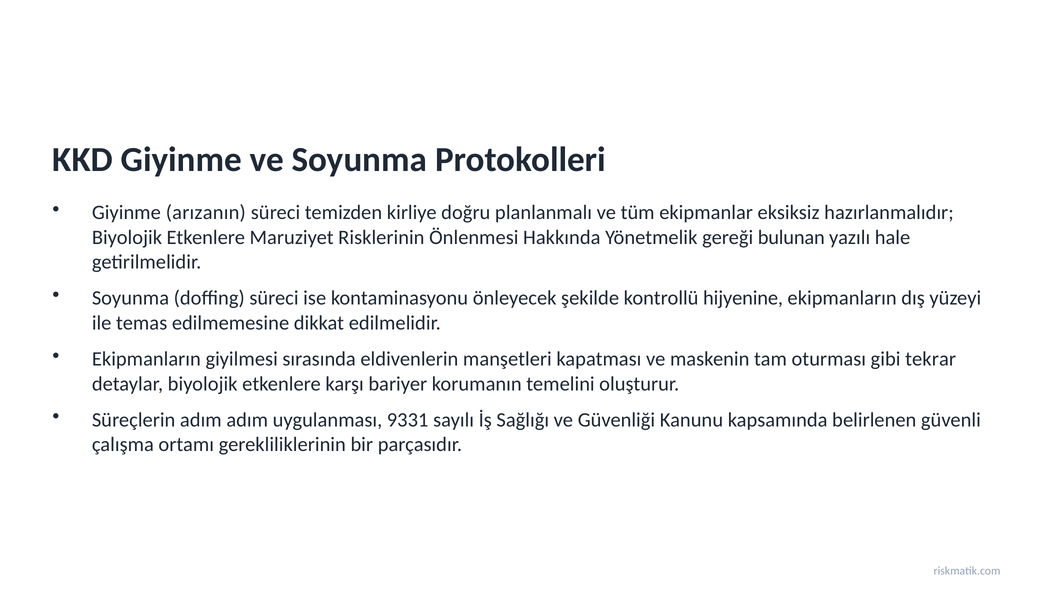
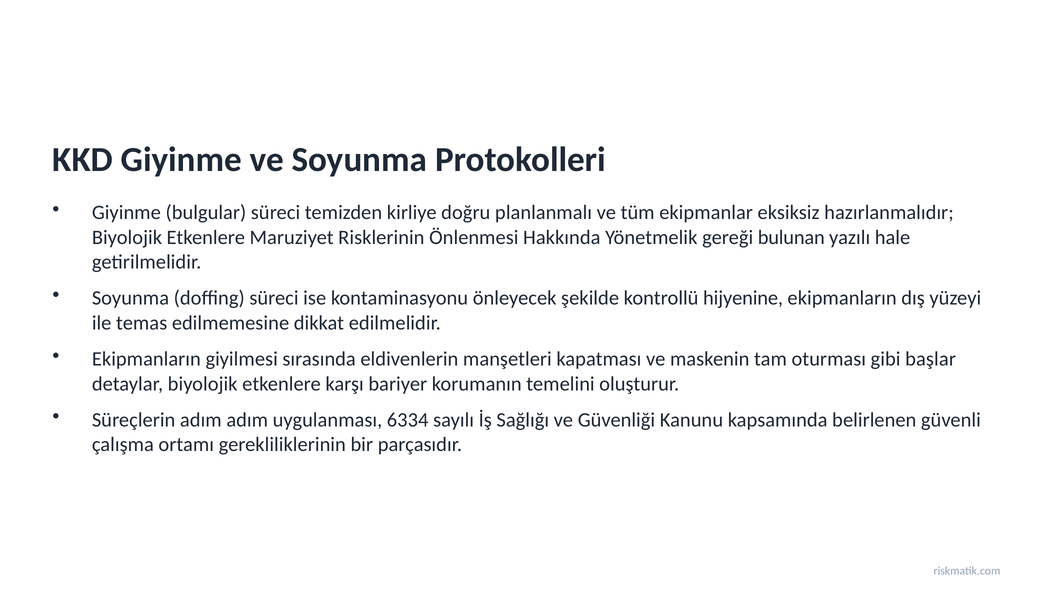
arızanın: arızanın -> bulgular (206, 213)
tekrar: tekrar -> başlar (931, 359)
9331: 9331 -> 6334 (408, 420)
